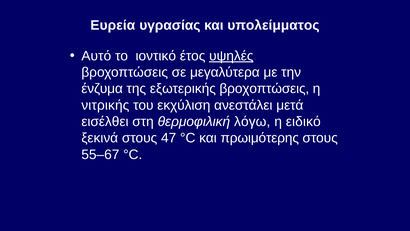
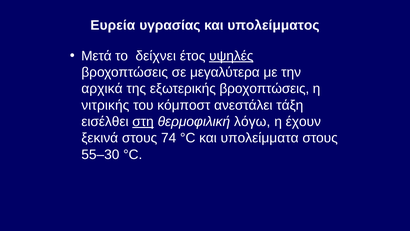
Αυτό: Αυτό -> Μετά (96, 56)
ιοντικό: ιοντικό -> δείχνει (156, 56)
ένζυμα: ένζυμα -> αρχικά (102, 89)
εκχύλιση: εκχύλιση -> κόμποστ (184, 105)
μετά: μετά -> τάξη (290, 105)
στη underline: none -> present (143, 121)
ειδικό: ειδικό -> έχουν (303, 121)
47: 47 -> 74 (169, 138)
πρωιμότερης: πρωιμότερης -> υπολείμματα (260, 138)
55–67: 55–67 -> 55–30 (100, 154)
